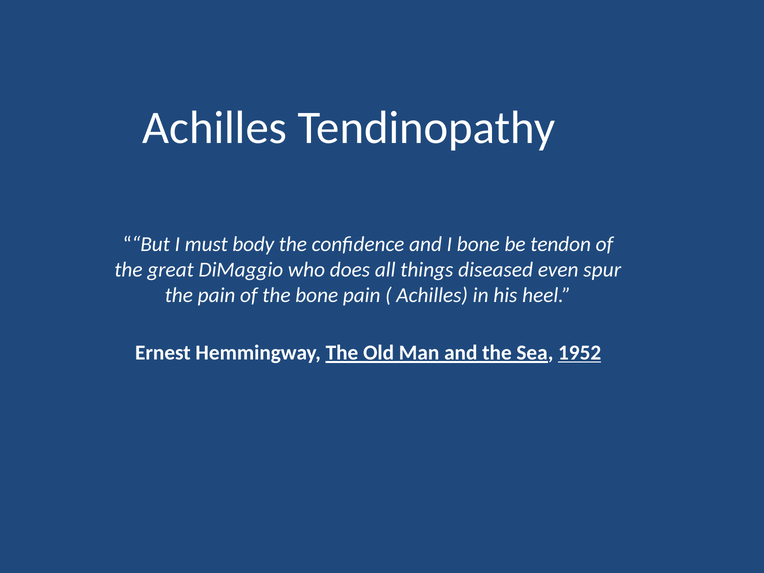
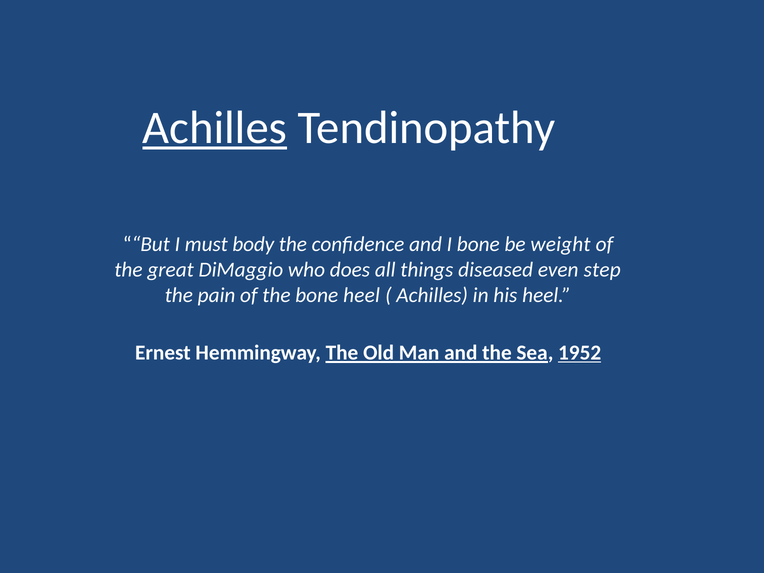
Achilles underline: none -> present (215, 128)
tendon: tendon -> weight (561, 244)
spur: spur -> step (602, 270)
bone pain: pain -> heel (362, 295)
